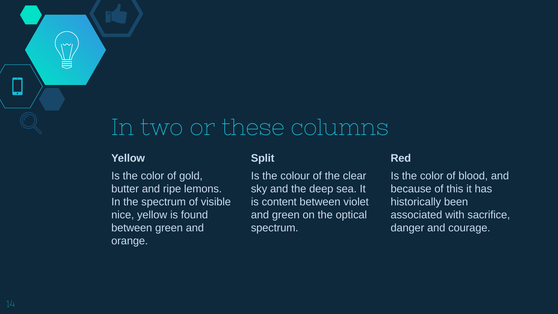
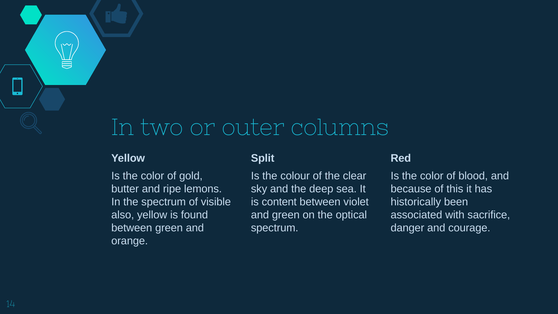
these: these -> outer (253, 127)
nice: nice -> also (123, 215)
